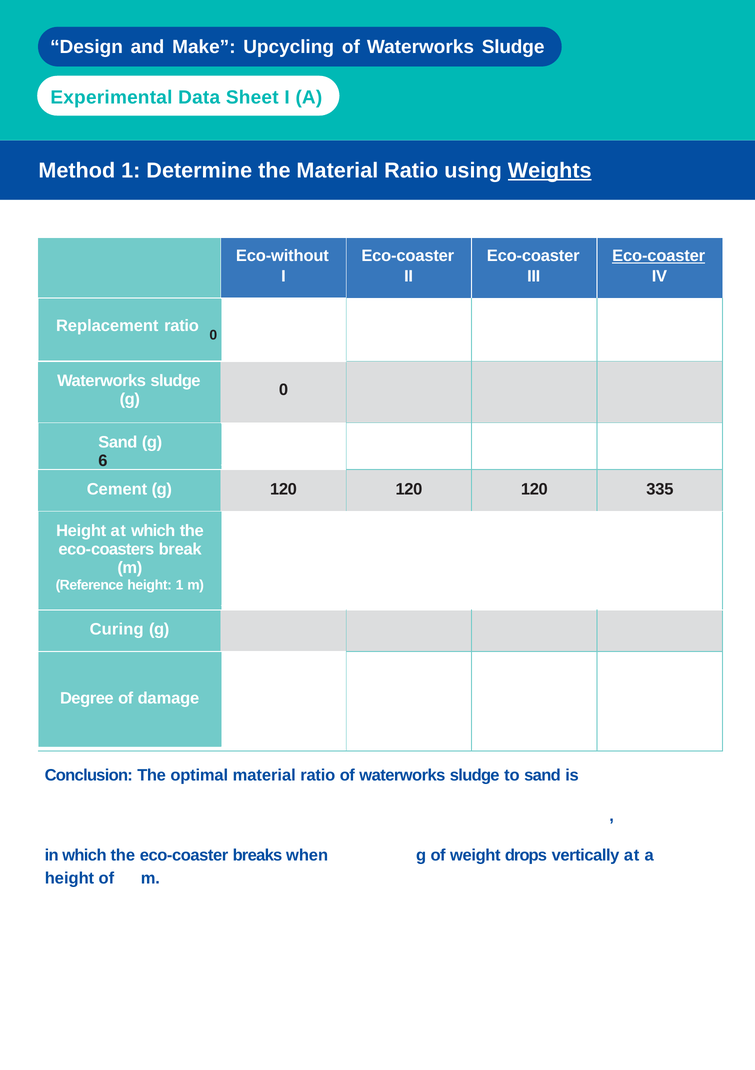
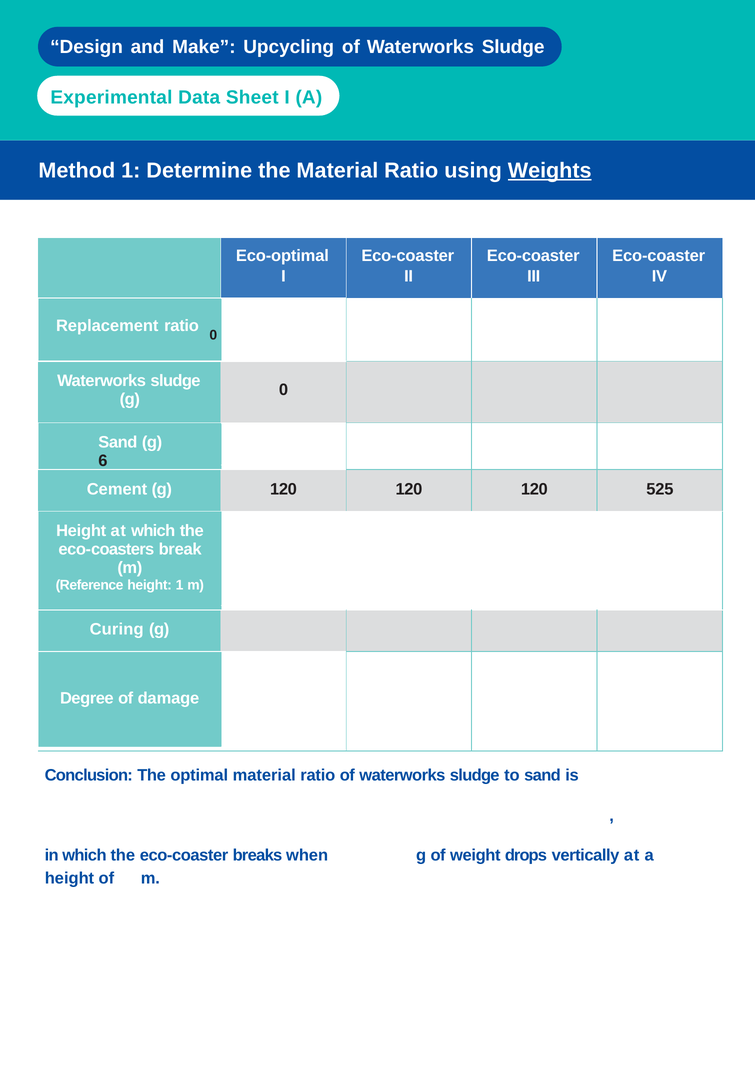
Eco-without: Eco-without -> Eco-optimal (282, 256)
Eco-coaster underline: present -> none (659, 256)
335: 335 -> 525 (660, 489)
